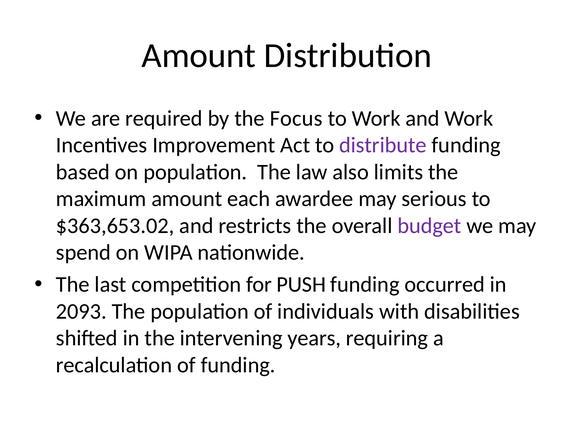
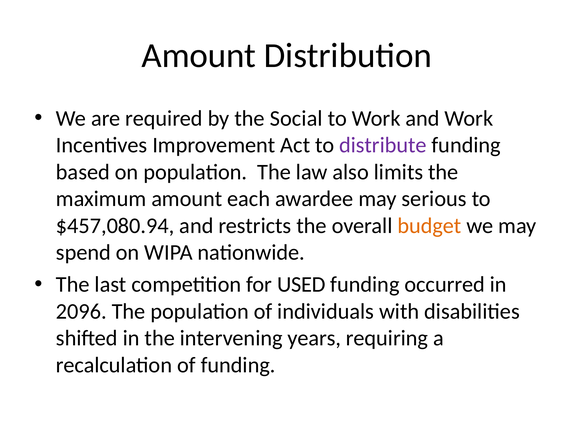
Focus: Focus -> Social (296, 118)
$363,653.02: $363,653.02 -> $457,080.94 (115, 225)
budget colour: purple -> orange (429, 225)
PUSH: PUSH -> USED (301, 284)
2093: 2093 -> 2096 (81, 311)
